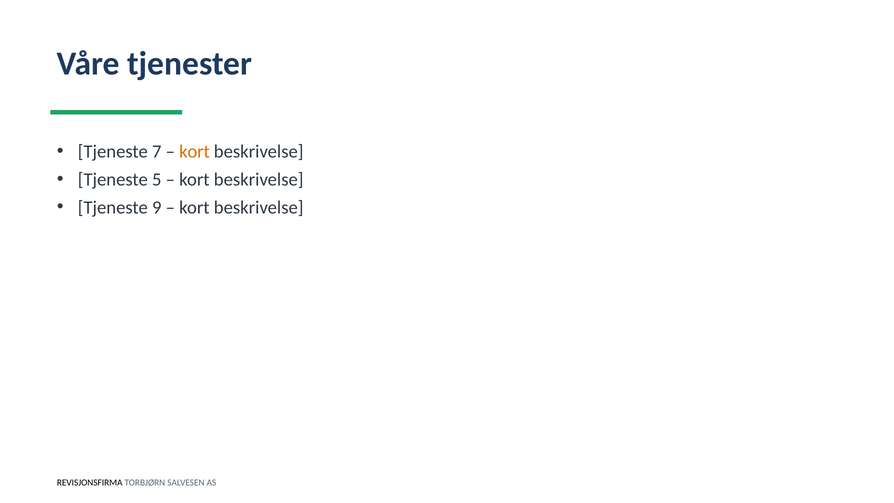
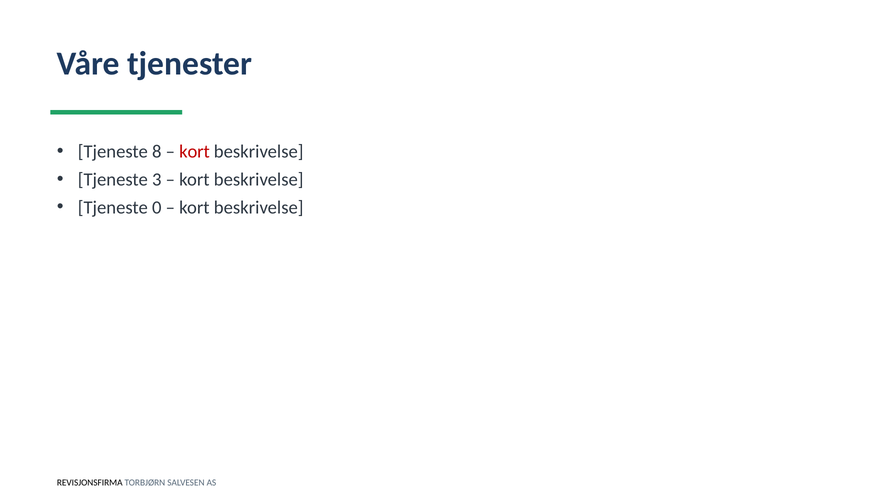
7: 7 -> 8 (157, 151)
kort colour: orange -> red (194, 151)
5: 5 -> 3 (157, 179)
9: 9 -> 0 (157, 207)
